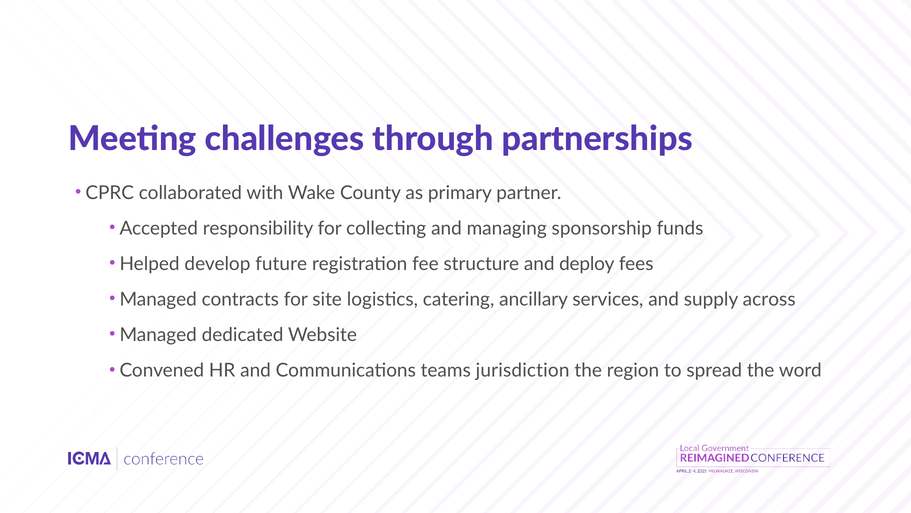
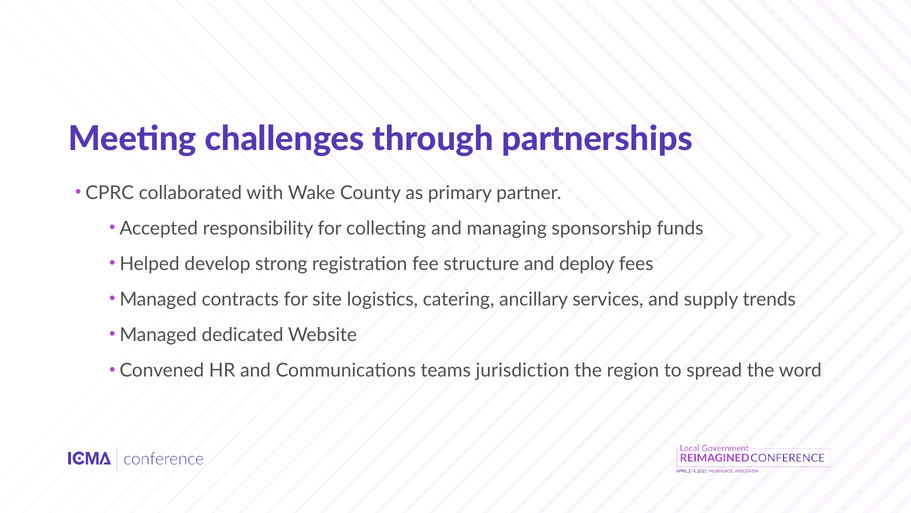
future: future -> strong (281, 264)
across: across -> trends (769, 299)
